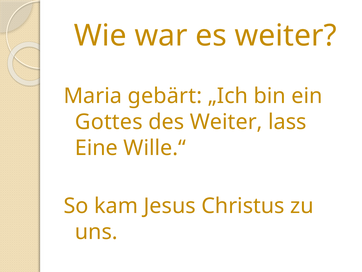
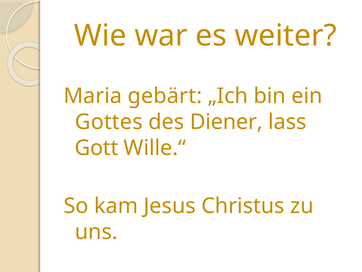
des Weiter: Weiter -> Diener (226, 122)
Eine: Eine -> Gott (96, 148)
